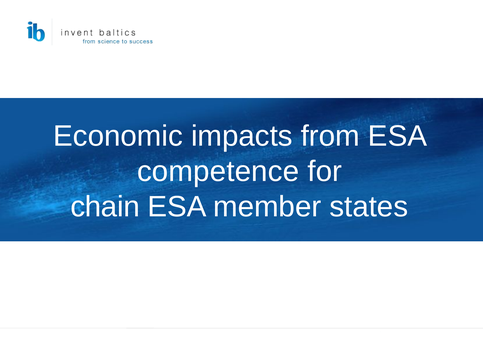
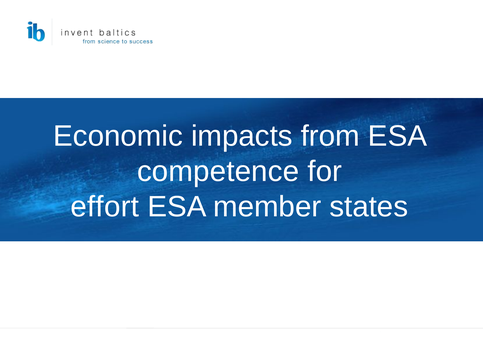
chain: chain -> effort (105, 207)
